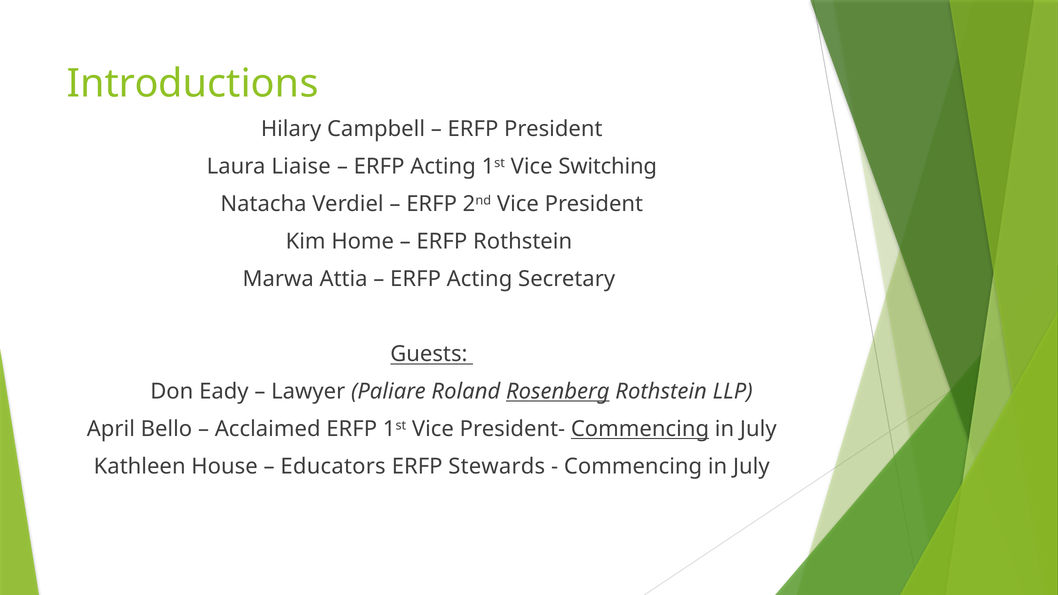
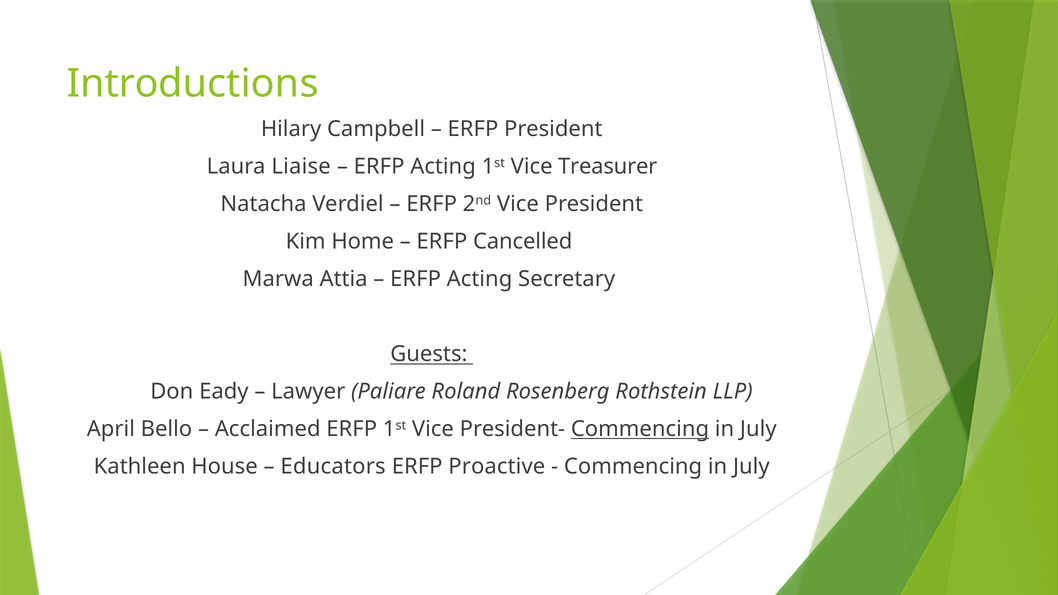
Switching: Switching -> Treasurer (608, 167)
ERFP Rothstein: Rothstein -> Cancelled (523, 242)
Rosenberg underline: present -> none (558, 392)
Stewards: Stewards -> Proactive (497, 467)
